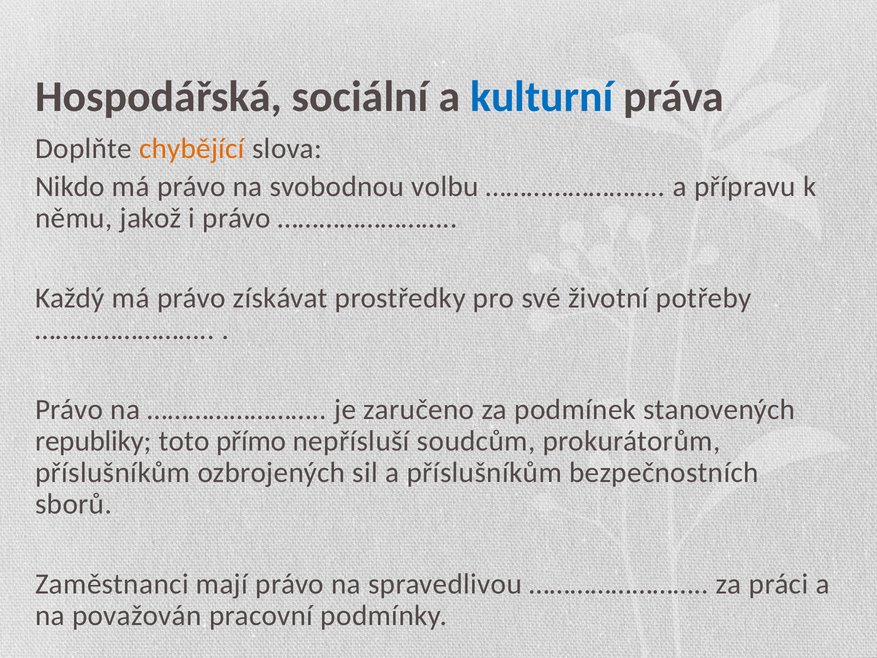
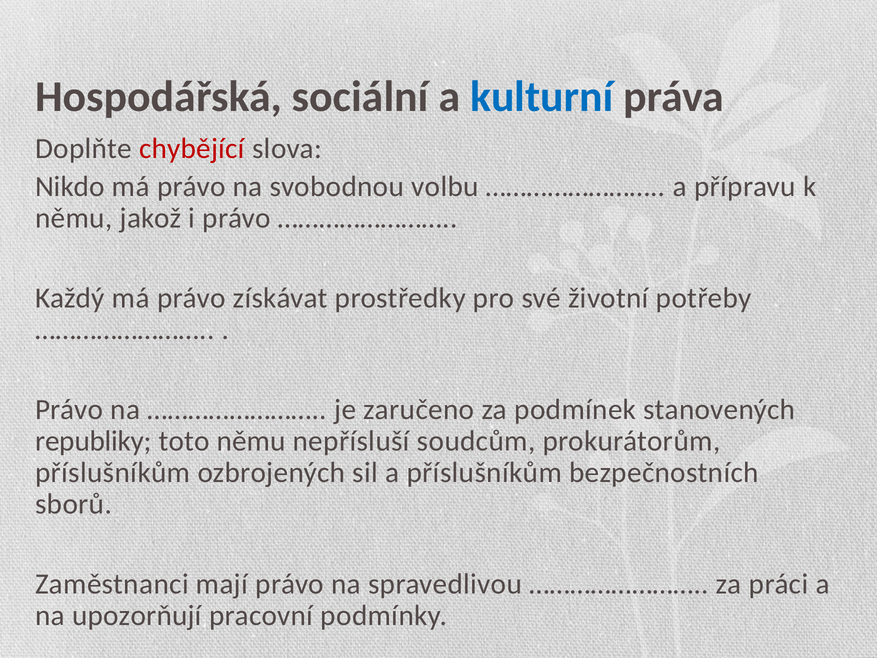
chybějící colour: orange -> red (192, 149)
toto přímo: přímo -> němu (251, 441)
považován: považován -> upozorňují (137, 615)
